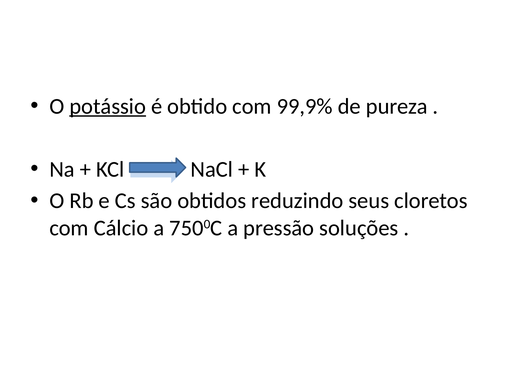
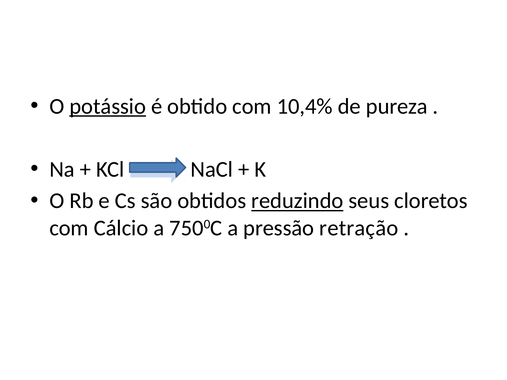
99,9%: 99,9% -> 10,4% (305, 106)
reduzindo underline: none -> present (297, 201)
soluções: soluções -> retração (359, 228)
